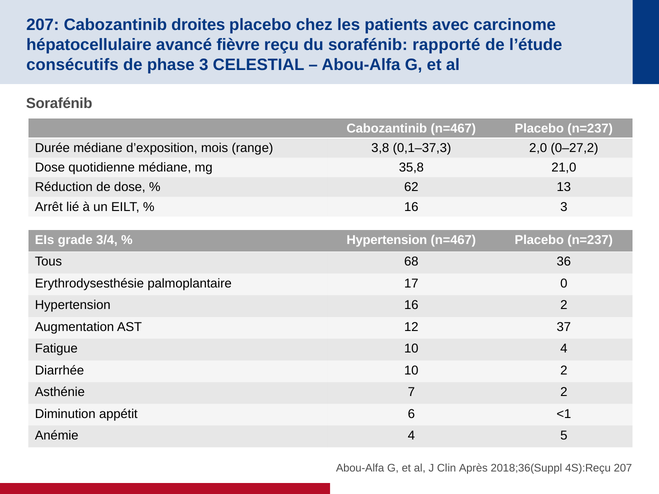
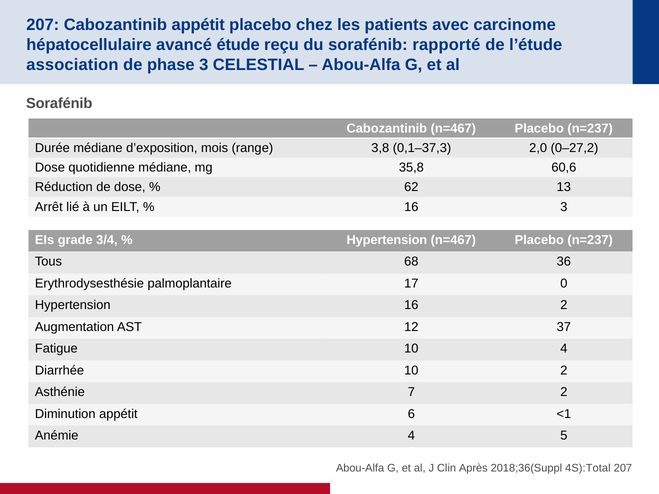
Cabozantinib droites: droites -> appétit (198, 25)
fièvre: fièvre -> étude (238, 45)
consécutifs: consécutifs -> association (72, 65)
21,0: 21,0 -> 60,6 (564, 168)
4S):Reçu: 4S):Reçu -> 4S):Total (588, 469)
